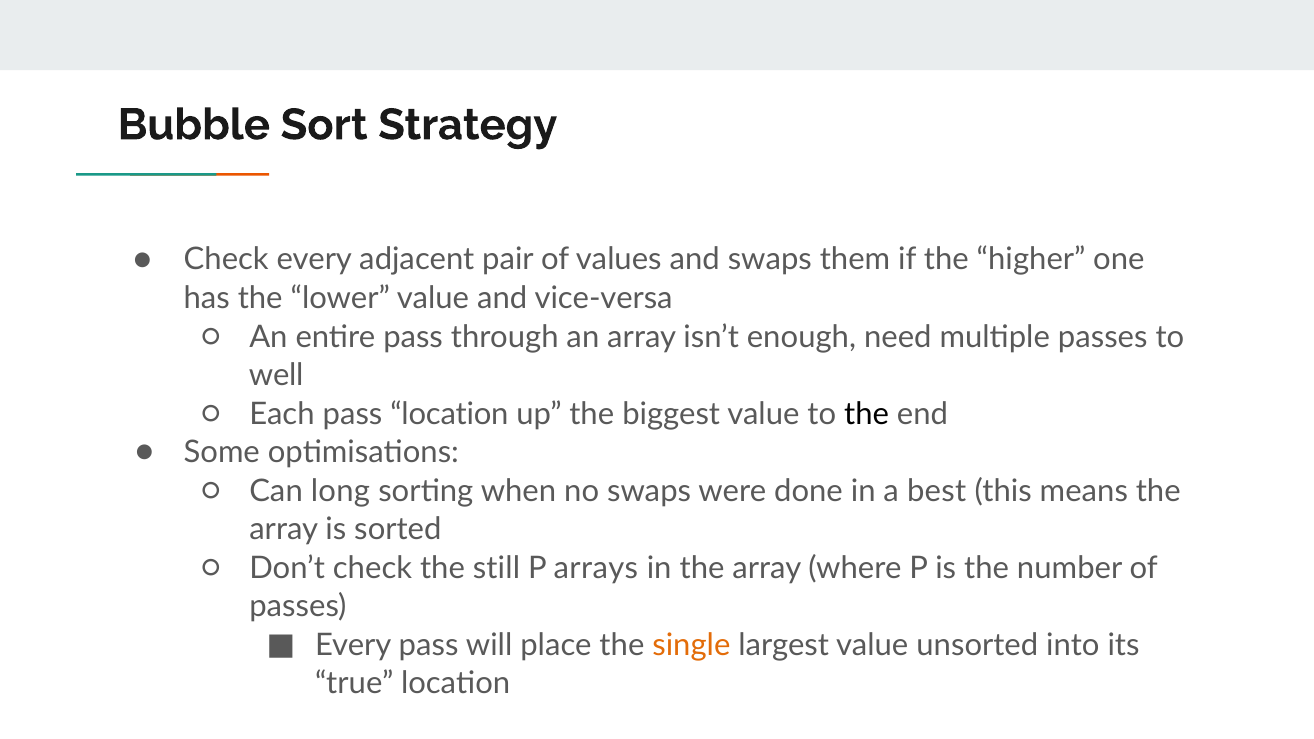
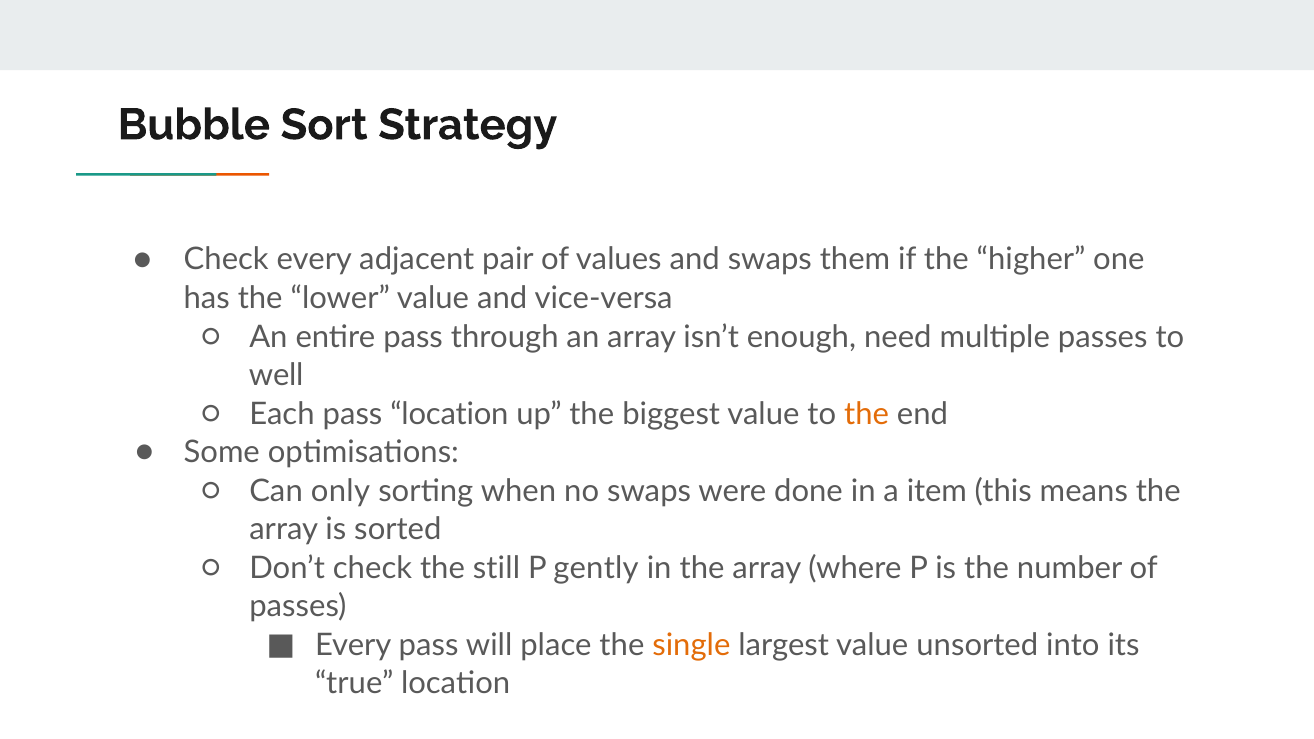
the colour: black -> orange (867, 414)
long: long -> only (340, 491)
best: best -> item (937, 491)
arrays: arrays -> gently (596, 568)
